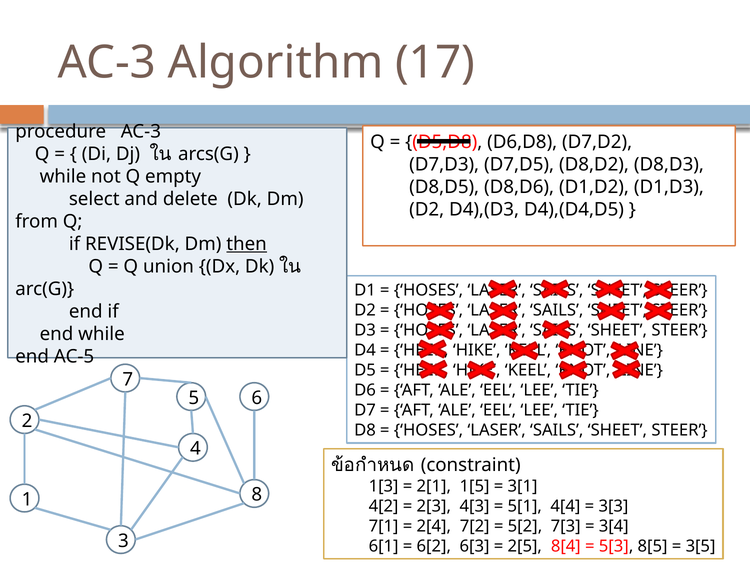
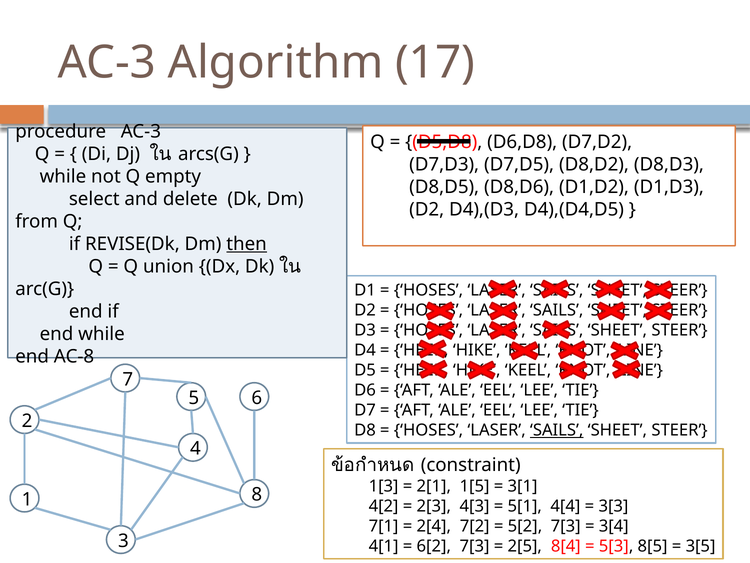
AC-5: AC-5 -> AC-8 (74, 356)
SAILS underline: none -> present (557, 430)
6[1: 6[1 -> 4[1 (384, 546)
6[2 6[3: 6[3 -> 7[3 (475, 546)
